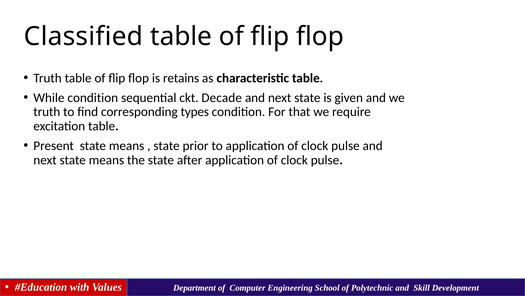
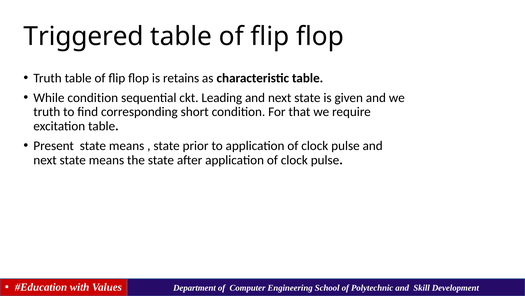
Classified: Classified -> Triggered (84, 36)
Decade: Decade -> Leading (222, 97)
types: types -> short (195, 112)
